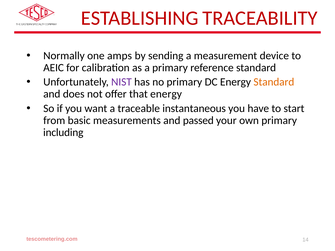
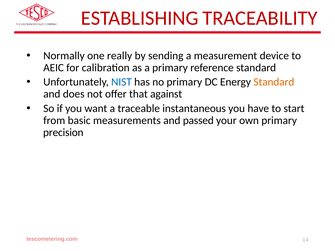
amps: amps -> really (120, 56)
NIST colour: purple -> blue (121, 82)
that energy: energy -> against (166, 94)
including: including -> precision (63, 133)
